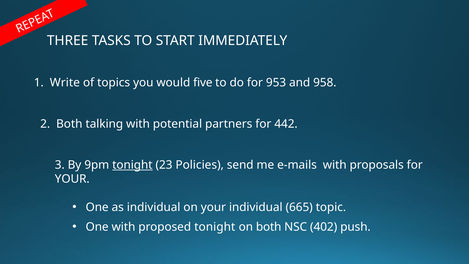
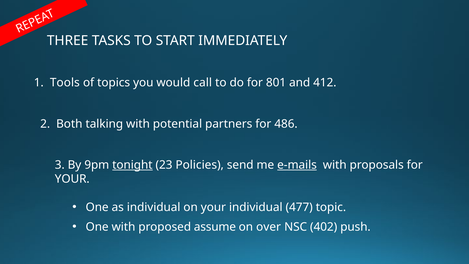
Write: Write -> Tools (65, 83)
five: five -> call (203, 83)
953: 953 -> 801 (276, 83)
958: 958 -> 412 (325, 83)
442: 442 -> 486 (286, 124)
e-mails underline: none -> present (297, 165)
665: 665 -> 477 (299, 207)
proposed tonight: tonight -> assume (215, 227)
on both: both -> over (269, 227)
